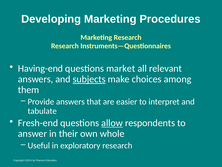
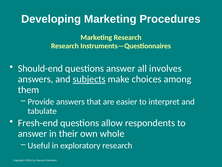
Having-end: Having-end -> Should-end (40, 68)
questions market: market -> answer (121, 68)
relevant: relevant -> involves (165, 68)
allow underline: present -> none (112, 123)
